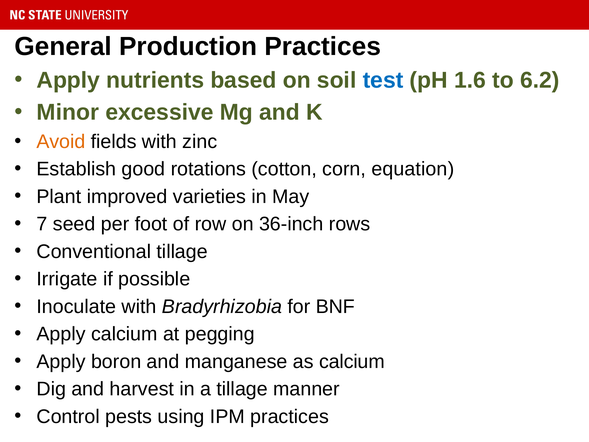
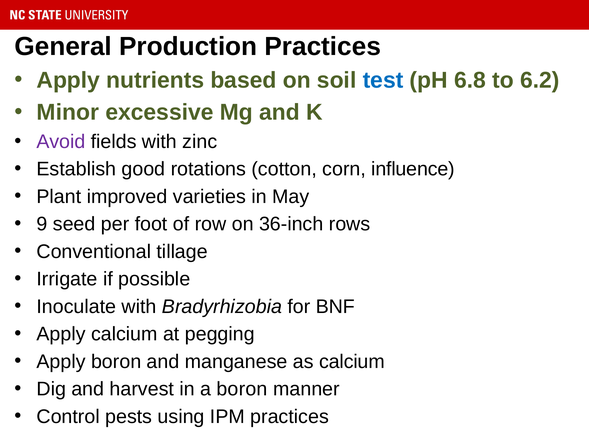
1.6: 1.6 -> 6.8 (470, 80)
Avoid colour: orange -> purple (61, 142)
equation: equation -> influence (413, 169)
7: 7 -> 9 (42, 224)
a tillage: tillage -> boron (242, 389)
